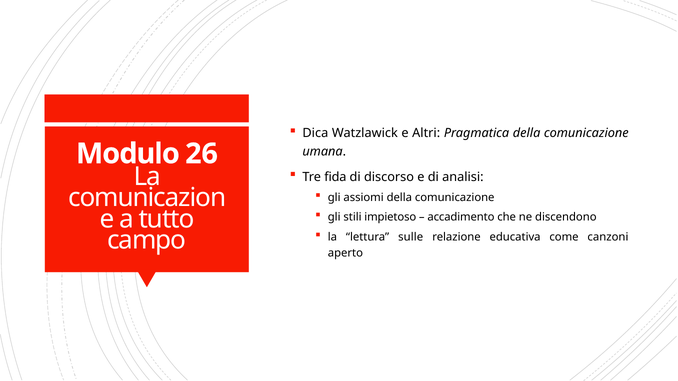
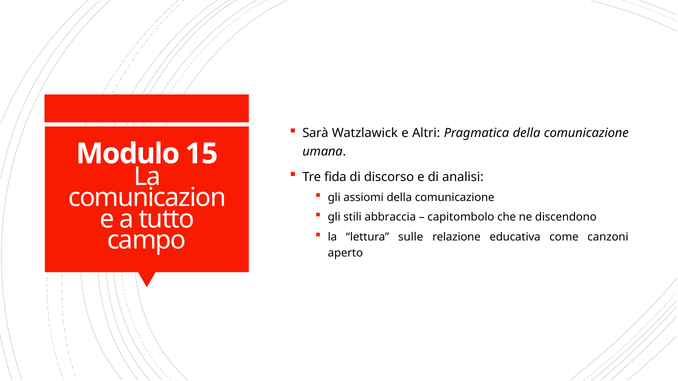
Dica: Dica -> Sarà (315, 133)
26: 26 -> 15 (202, 154)
impietoso: impietoso -> abbraccia (390, 217)
accadimento: accadimento -> capitombolo (461, 217)
